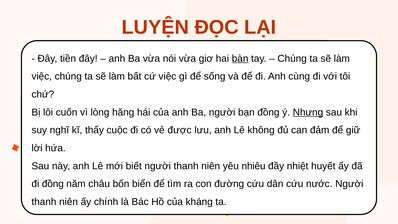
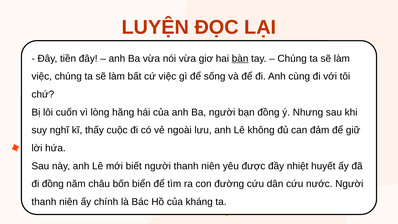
Nhưng underline: present -> none (308, 112)
được: được -> ngoài (180, 130)
nhiêu: nhiêu -> được (253, 166)
